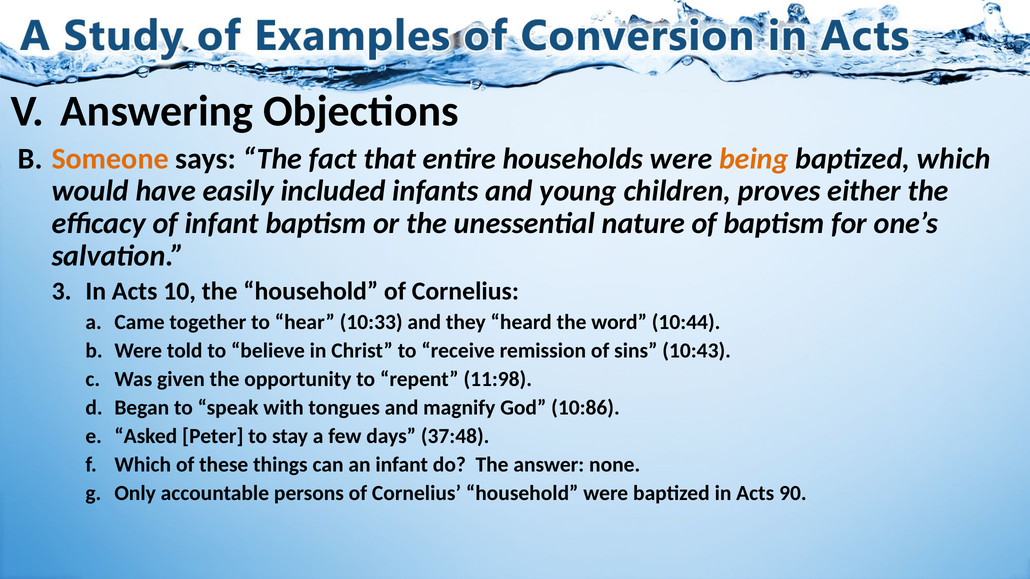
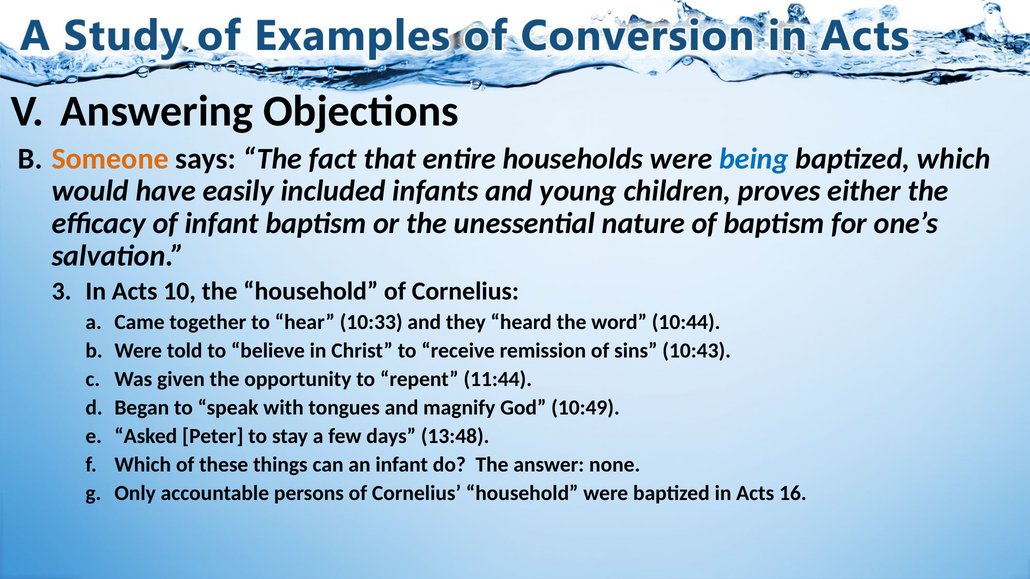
being colour: orange -> blue (754, 159)
11:98: 11:98 -> 11:44 (498, 379)
10:86: 10:86 -> 10:49 (585, 408)
37:48: 37:48 -> 13:48 (455, 437)
90: 90 -> 16 (793, 494)
